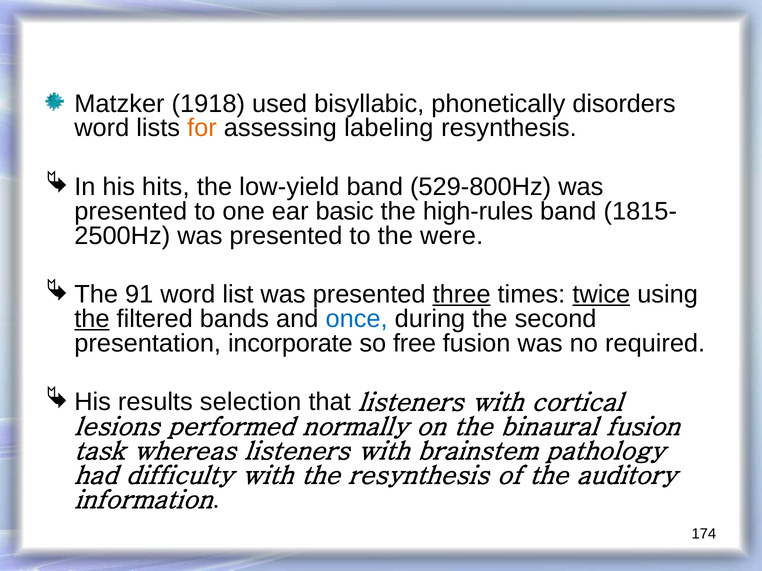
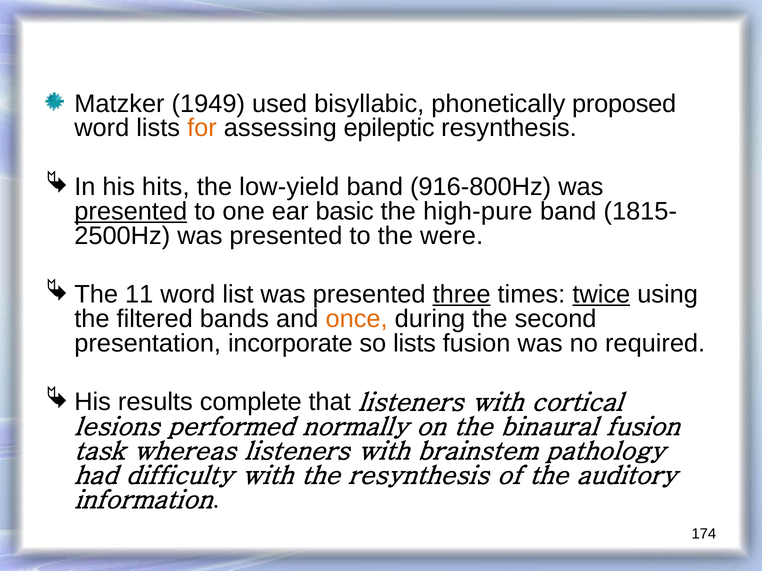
1918: 1918 -> 1949 (208, 104)
disorders: disorders -> proposed (624, 104)
labeling: labeling -> epileptic (389, 128)
529-800Hz: 529-800Hz -> 916-800Hz (481, 187)
presented underline: none -> present (131, 211)
high-rules: high-rules -> high-pure (478, 211)
91: 91 -> 11 (139, 295)
the underline: present -> none (92, 319)
once colour: blue -> orange (357, 319)
so free: free -> lists (415, 344)
selection: selection -> complete (251, 402)
